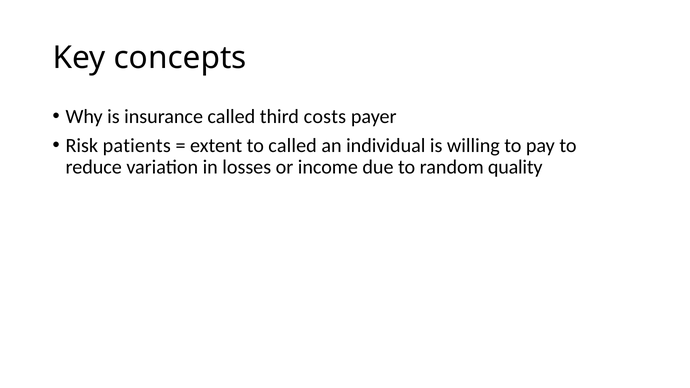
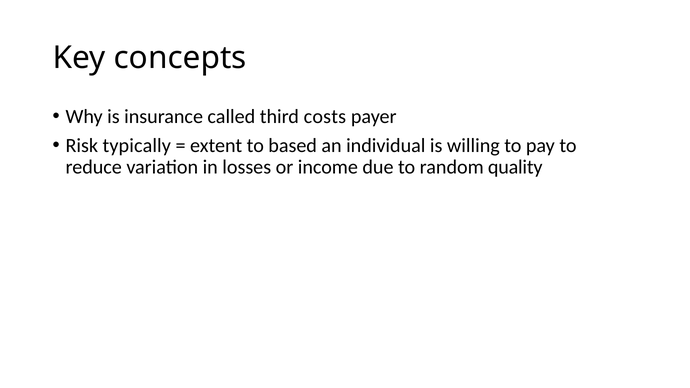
patients: patients -> typically (137, 146)
to called: called -> based (293, 146)
